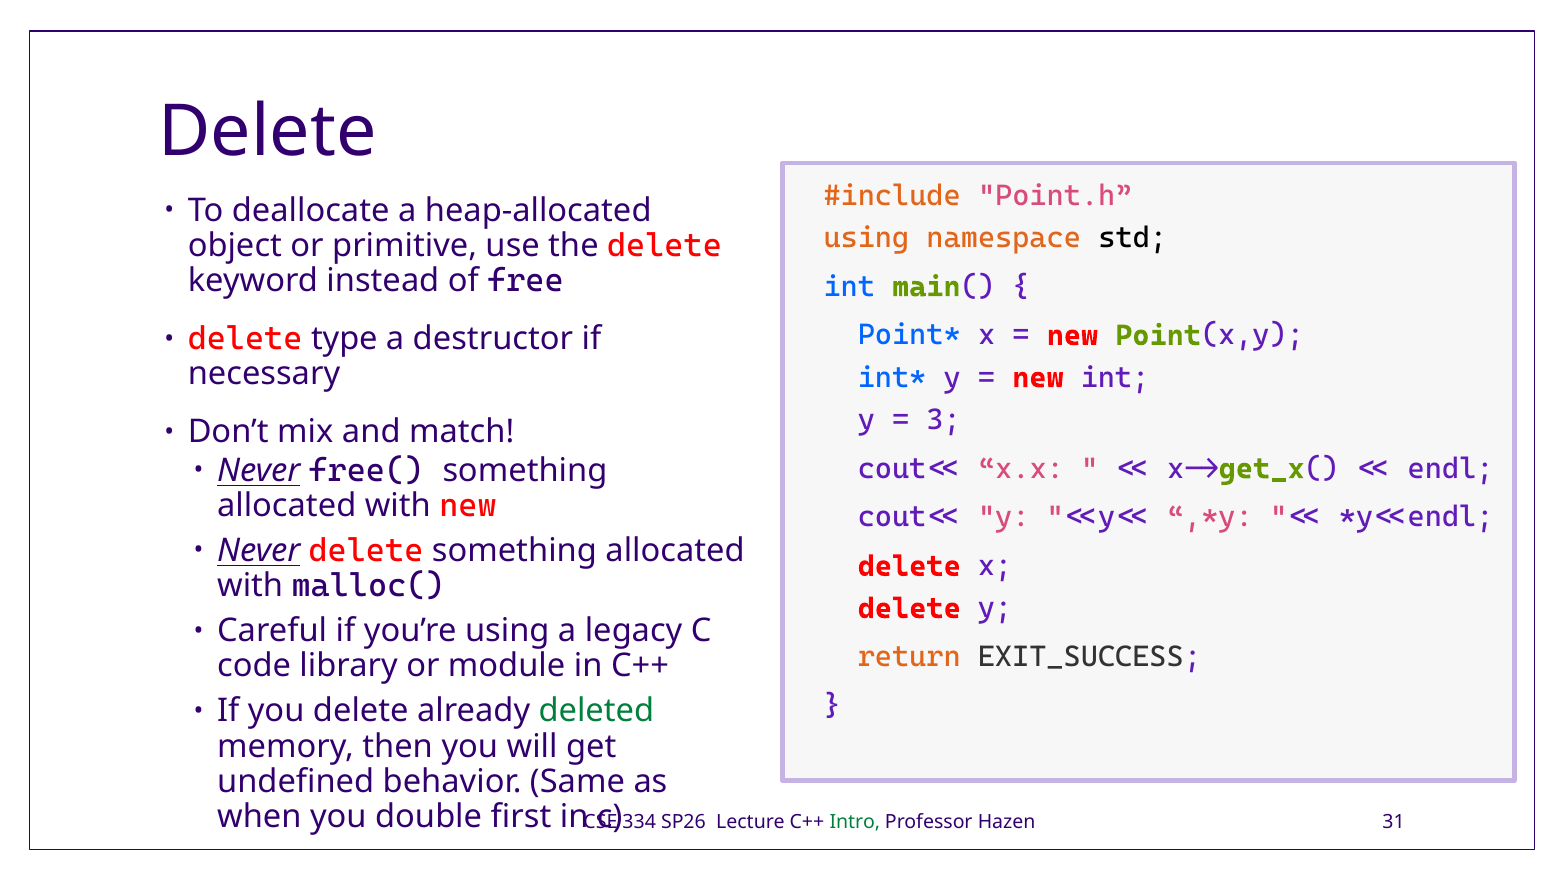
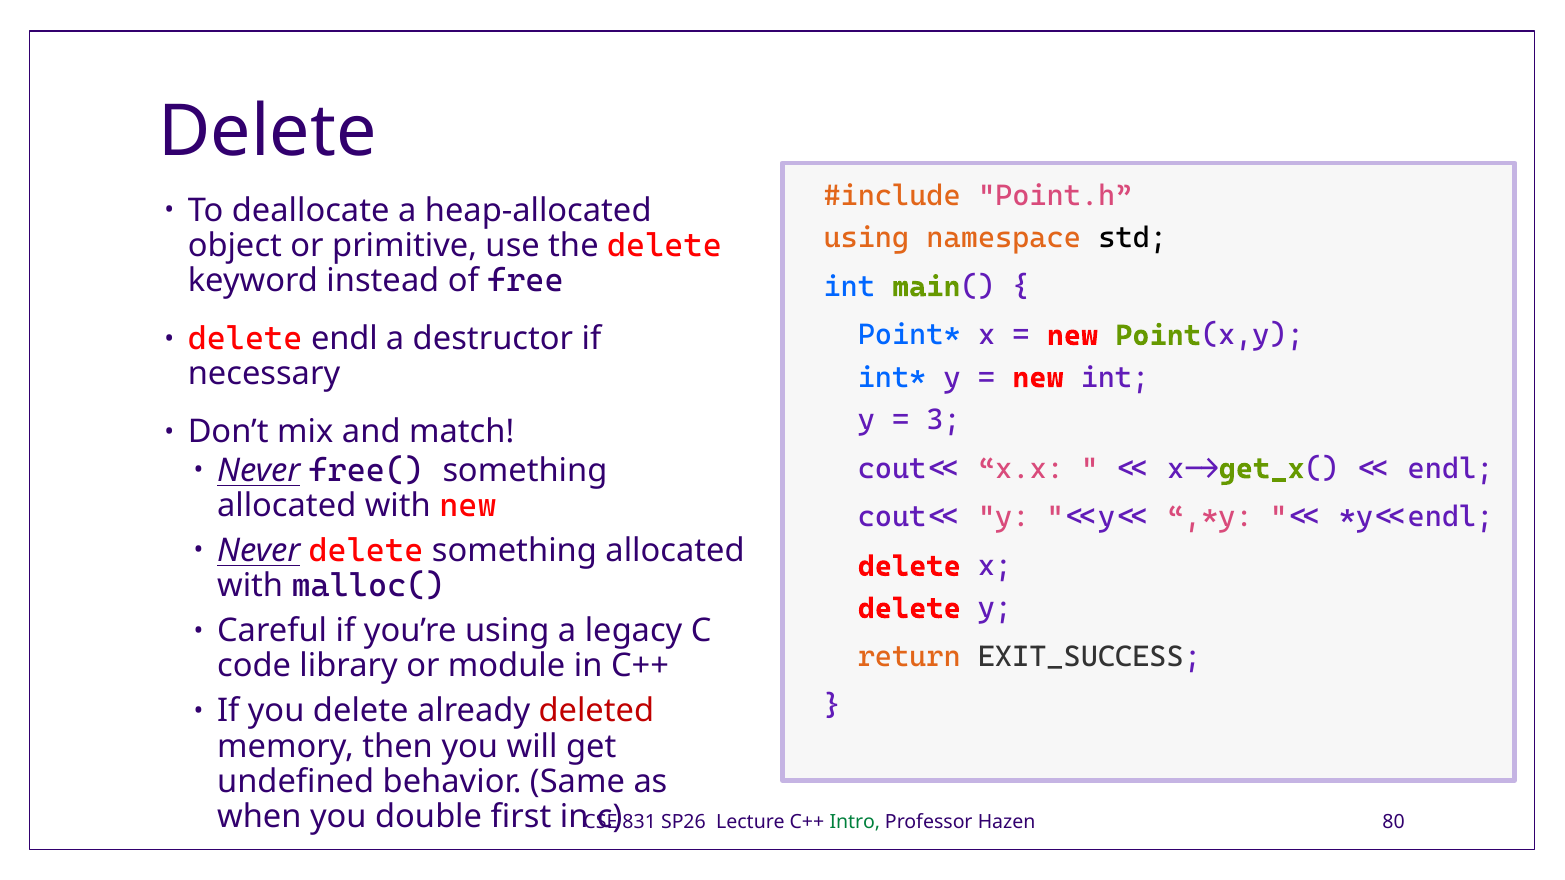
delete type: type -> endl (344, 339)
deleted colour: green -> red (596, 711)
334: 334 -> 831 (639, 822)
31: 31 -> 80 (1394, 822)
